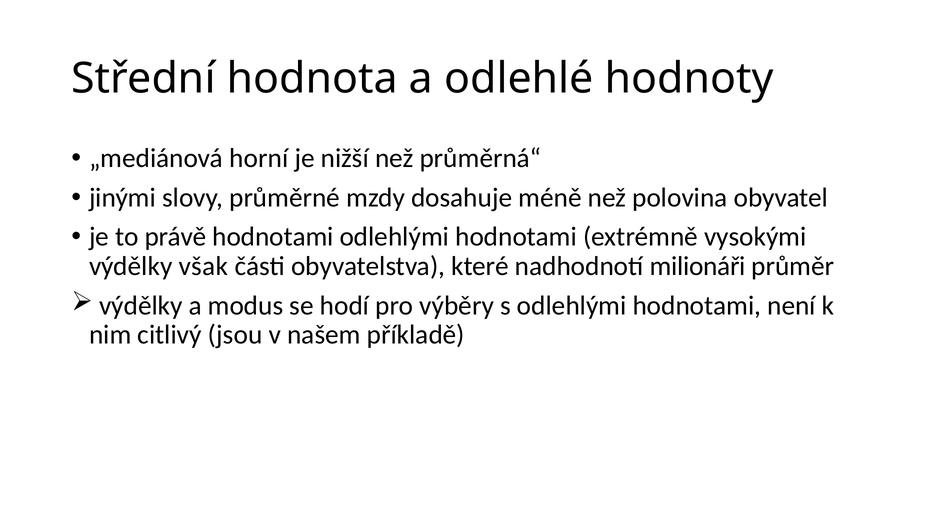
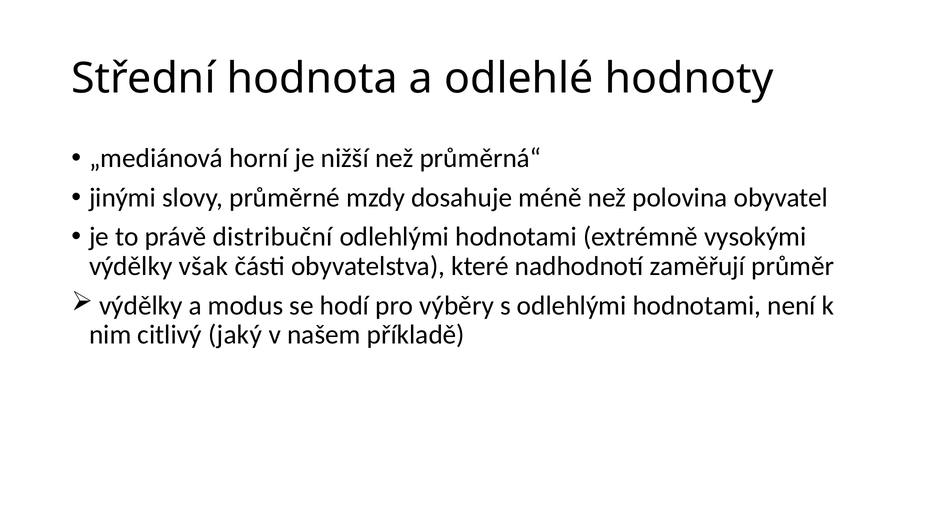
právě hodnotami: hodnotami -> distribuční (273, 237)
milionáři: milionáři -> zaměřují (697, 266)
jsou: jsou -> jaký (235, 335)
